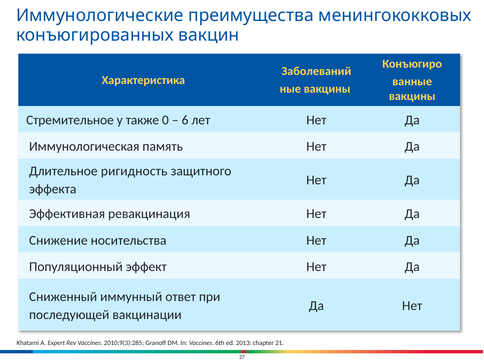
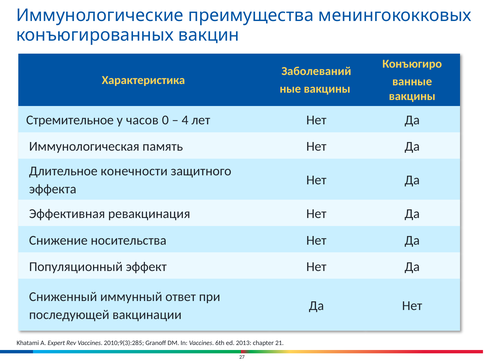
также: также -> часов (142, 120)
6: 6 -> 4 (185, 120)
ригидность: ригидность -> конечности (134, 171)
